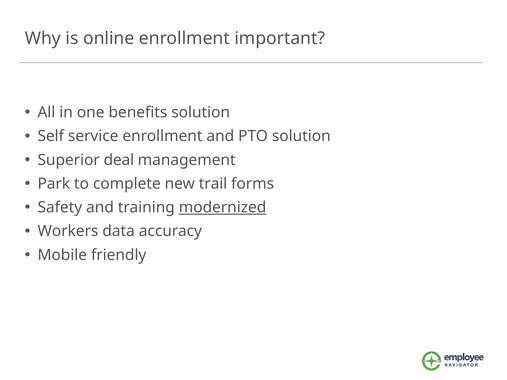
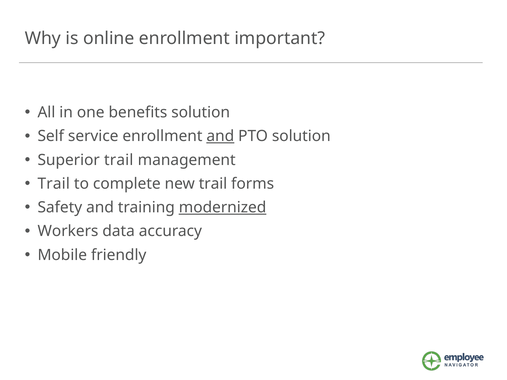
and underline: none -> present (220, 136)
Superior deal: deal -> trail (119, 160)
Park: Park -> Trail (54, 184)
